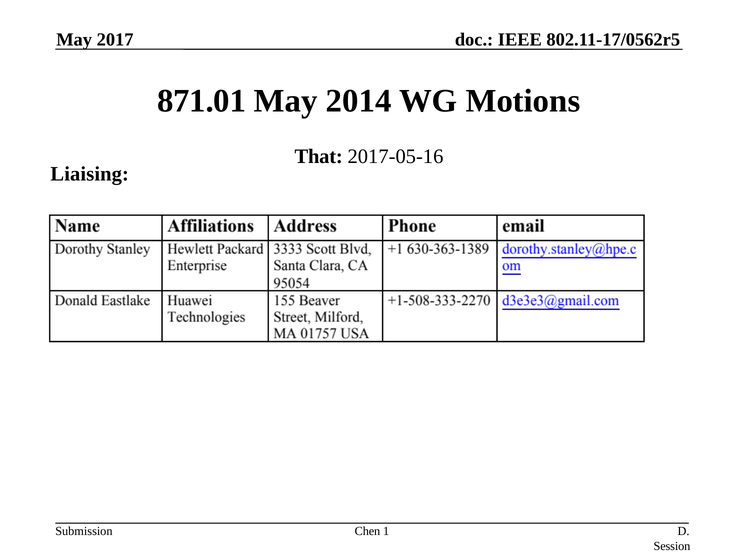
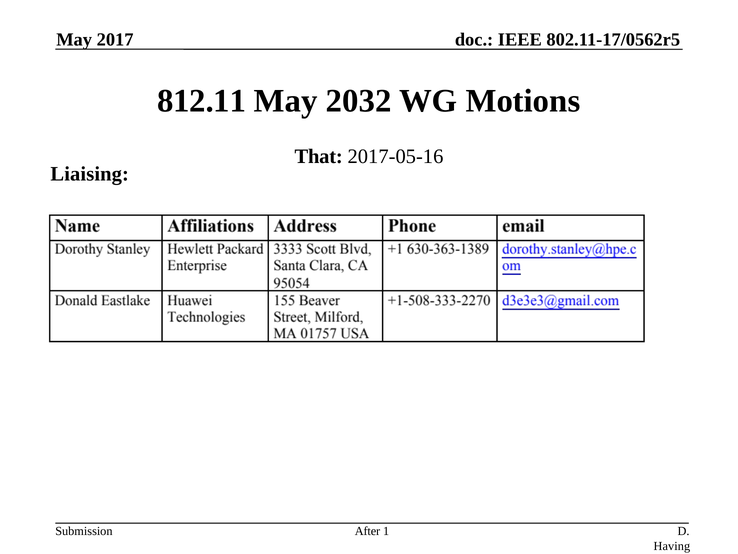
871.01: 871.01 -> 812.11 (202, 101)
2014: 2014 -> 2032 (359, 101)
Chen: Chen -> After (367, 531)
Session: Session -> Having (672, 546)
